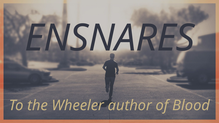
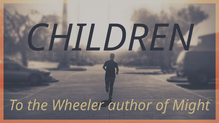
ENSNARES: ENSNARES -> CHILDREN (110, 38)
Blood: Blood -> Might (191, 106)
